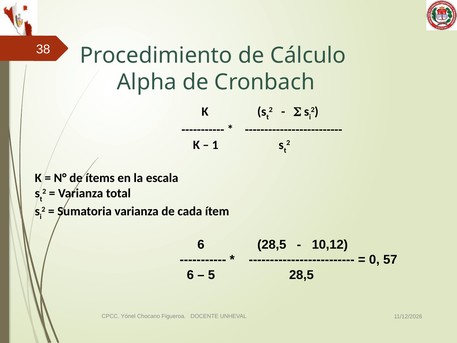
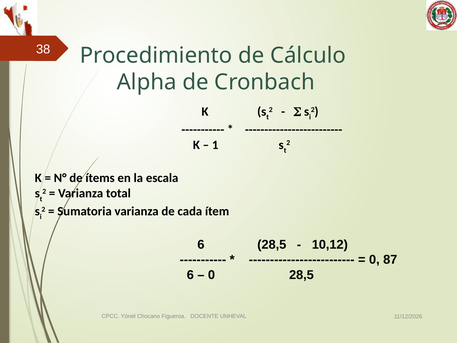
57: 57 -> 87 (390, 260)
5: 5 -> 0 (211, 275)
